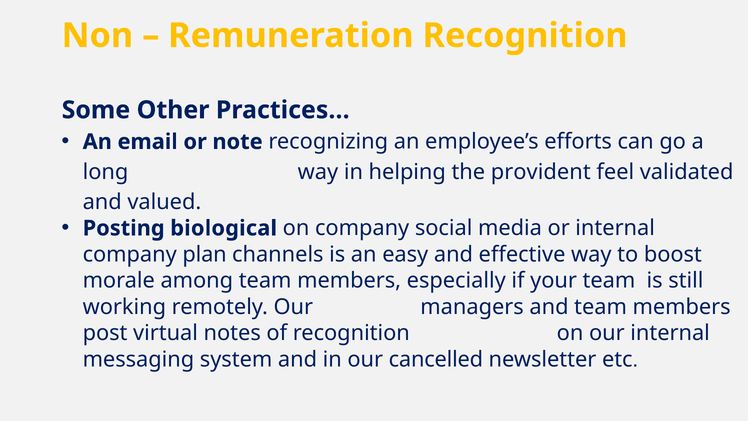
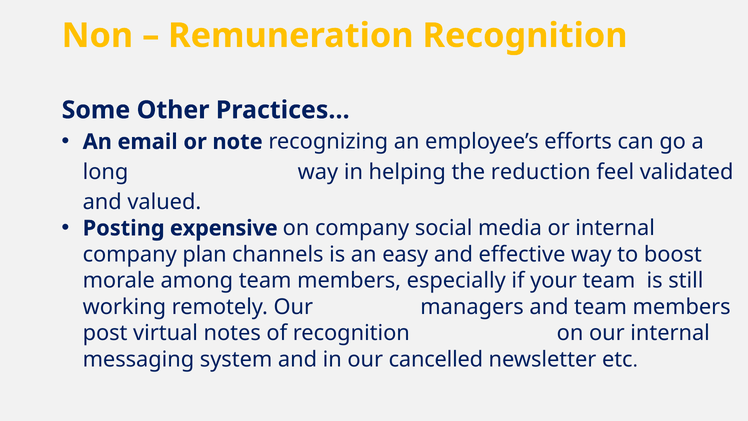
provident: provident -> reduction (541, 172)
biological: biological -> expensive (224, 228)
